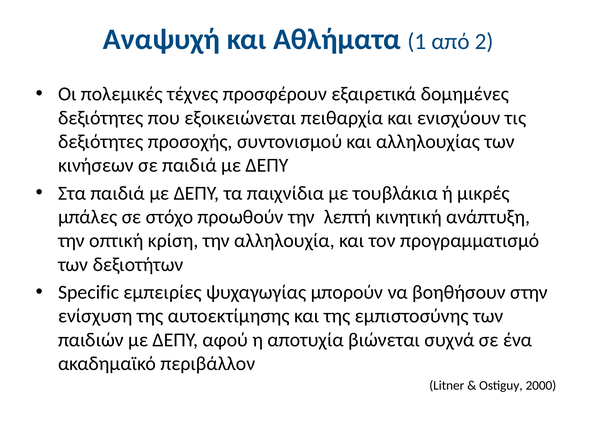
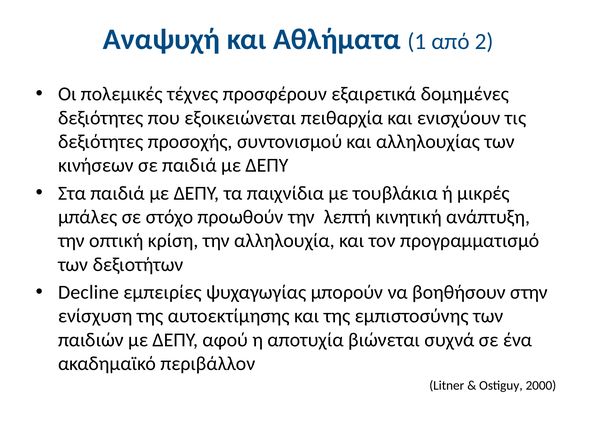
Specific: Specific -> Decline (89, 292)
